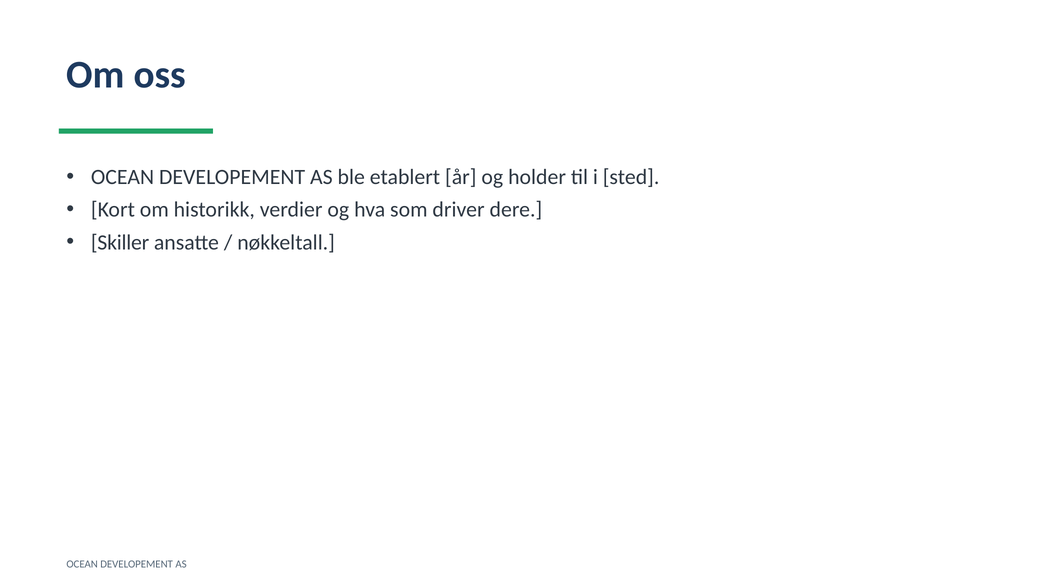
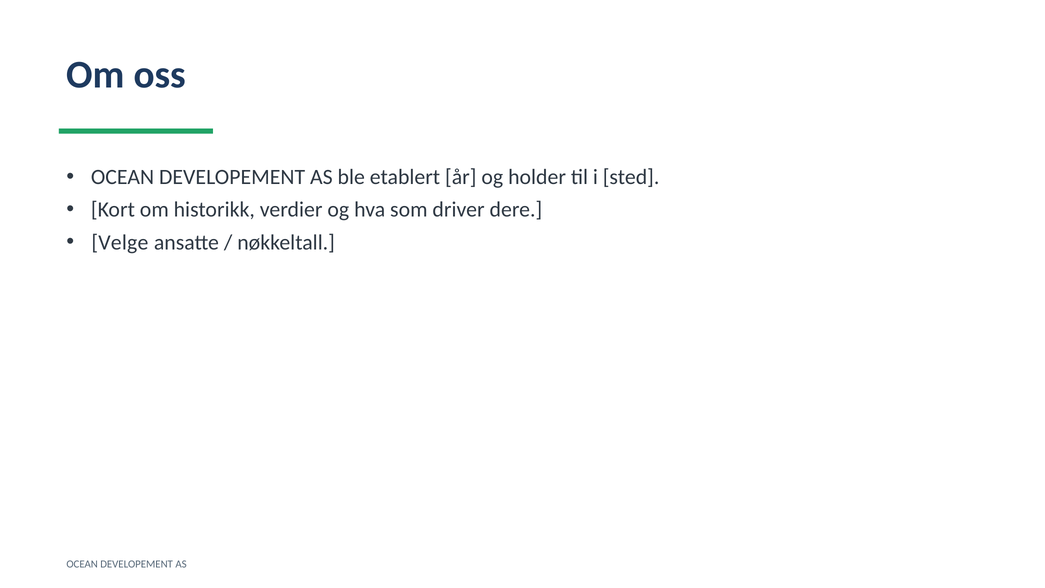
Skiller: Skiller -> Velge (120, 242)
